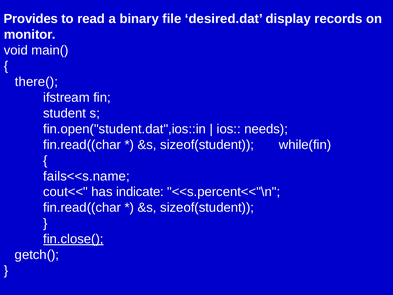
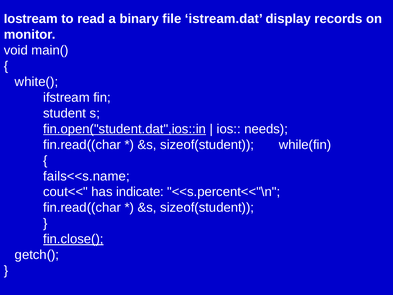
Provides: Provides -> Iostream (31, 19)
desired.dat: desired.dat -> istream.dat (224, 19)
there(: there( -> white( (36, 82)
fin.open("student.dat",ios::in underline: none -> present (125, 129)
